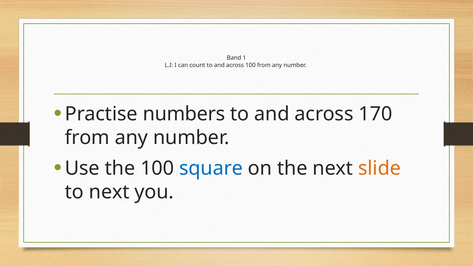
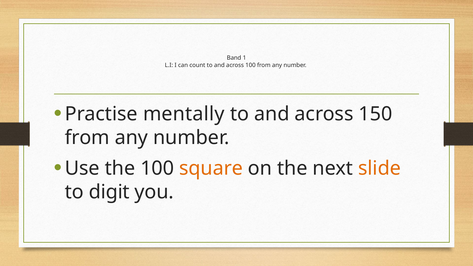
numbers: numbers -> mentally (184, 114)
170: 170 -> 150 (376, 114)
square colour: blue -> orange (211, 168)
to next: next -> digit (109, 192)
